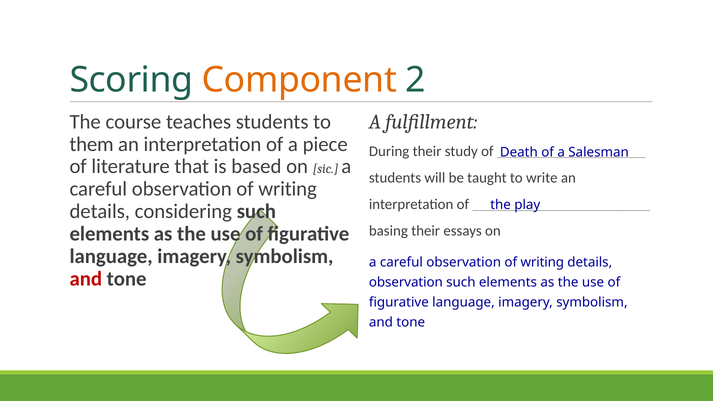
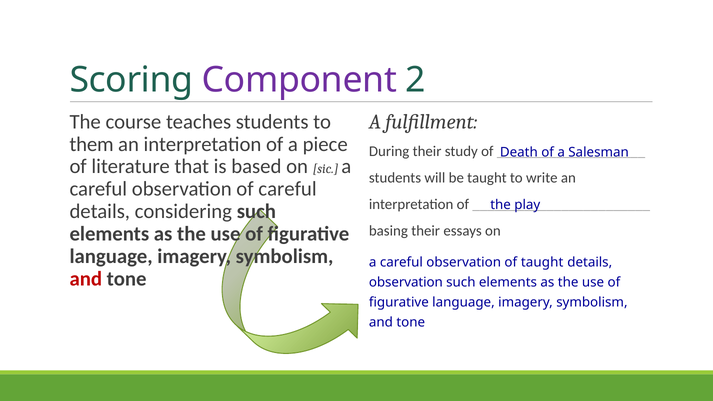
Component colour: orange -> purple (299, 80)
writing: writing -> careful (288, 189)
writing: writing -> taught (542, 262)
